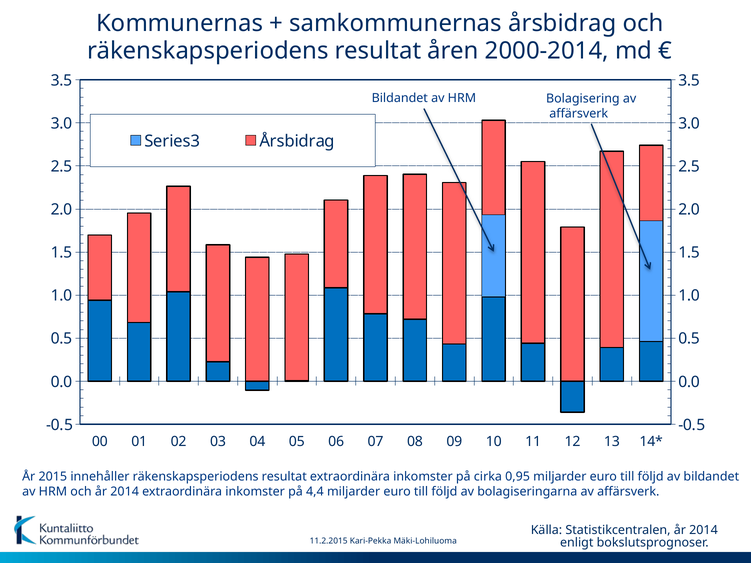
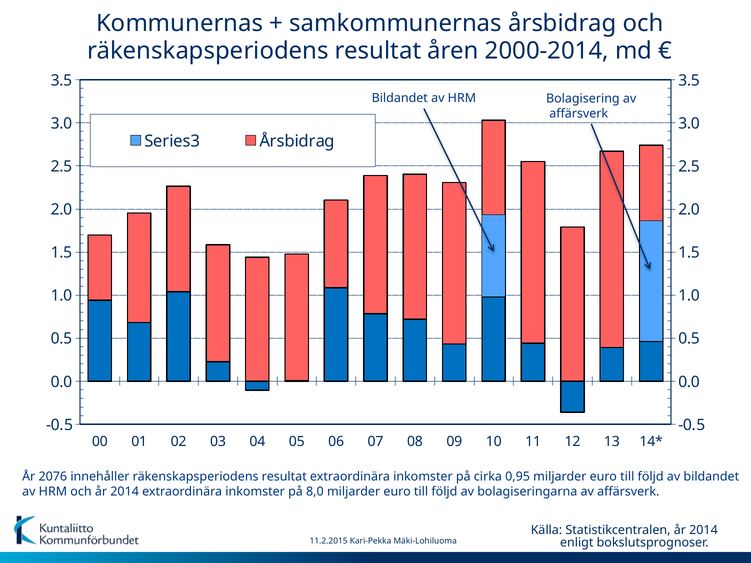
2015: 2015 -> 2076 (53, 477)
4,4: 4,4 -> 8,0 (315, 492)
